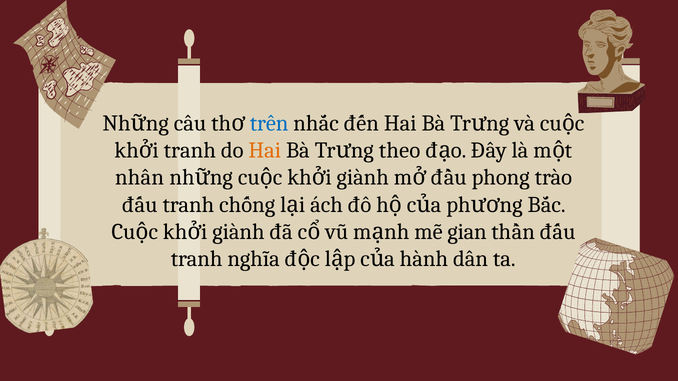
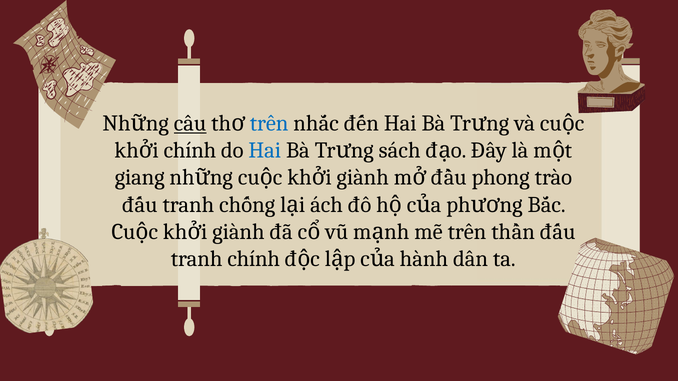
câu underline: none -> present (190, 123)
tranh: tranh -> chính (190, 151)
Hai colour: orange -> blue (265, 151)
theo: theo -> sách (400, 151)
nhân: nhân -> giang (140, 178)
mẽ gian: gian -> trên (467, 232)
tranh nghĩa: nghĩa -> chính (254, 259)
